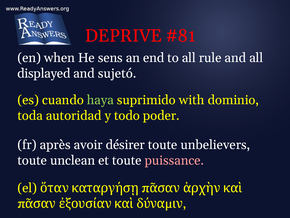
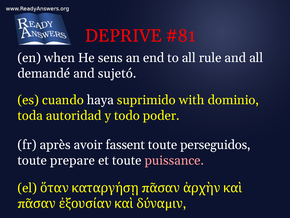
displayed: displayed -> demandé (44, 73)
haya colour: light green -> white (100, 100)
désirer: désirer -> fassent (125, 144)
unbelievers: unbelievers -> perseguidos (215, 144)
unclean: unclean -> prepare (73, 160)
